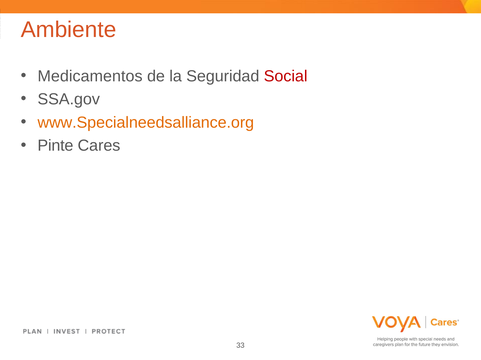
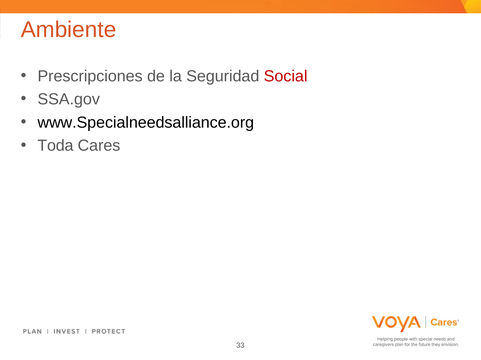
Medicamentos: Medicamentos -> Prescripciones (90, 76)
www.Specialneedsalliance.org colour: orange -> black (146, 123)
Pinte: Pinte -> Toda (55, 146)
